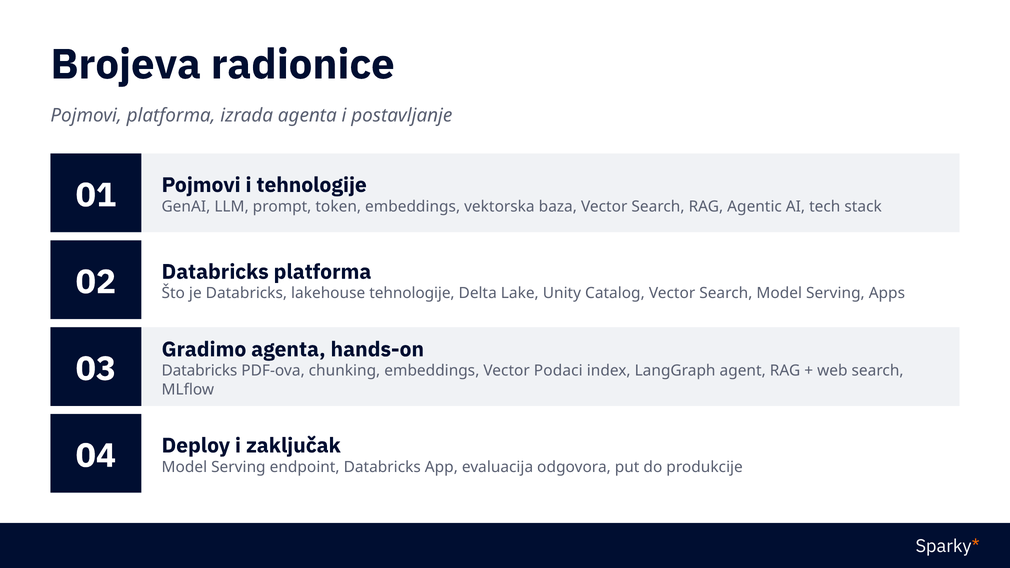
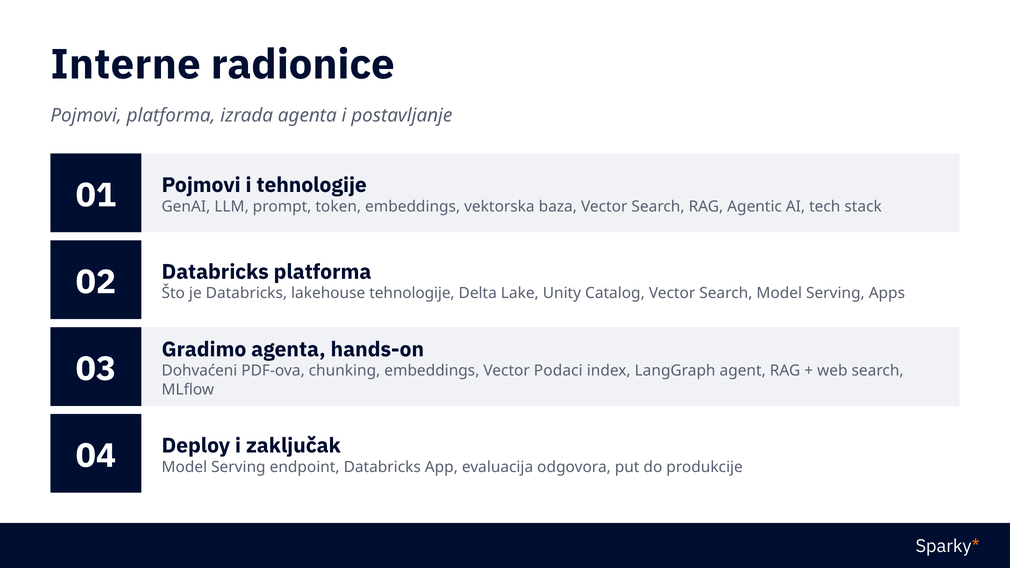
Brojeva: Brojeva -> Interne (126, 65)
Databricks: Databricks -> Dohvaćeni (199, 371)
